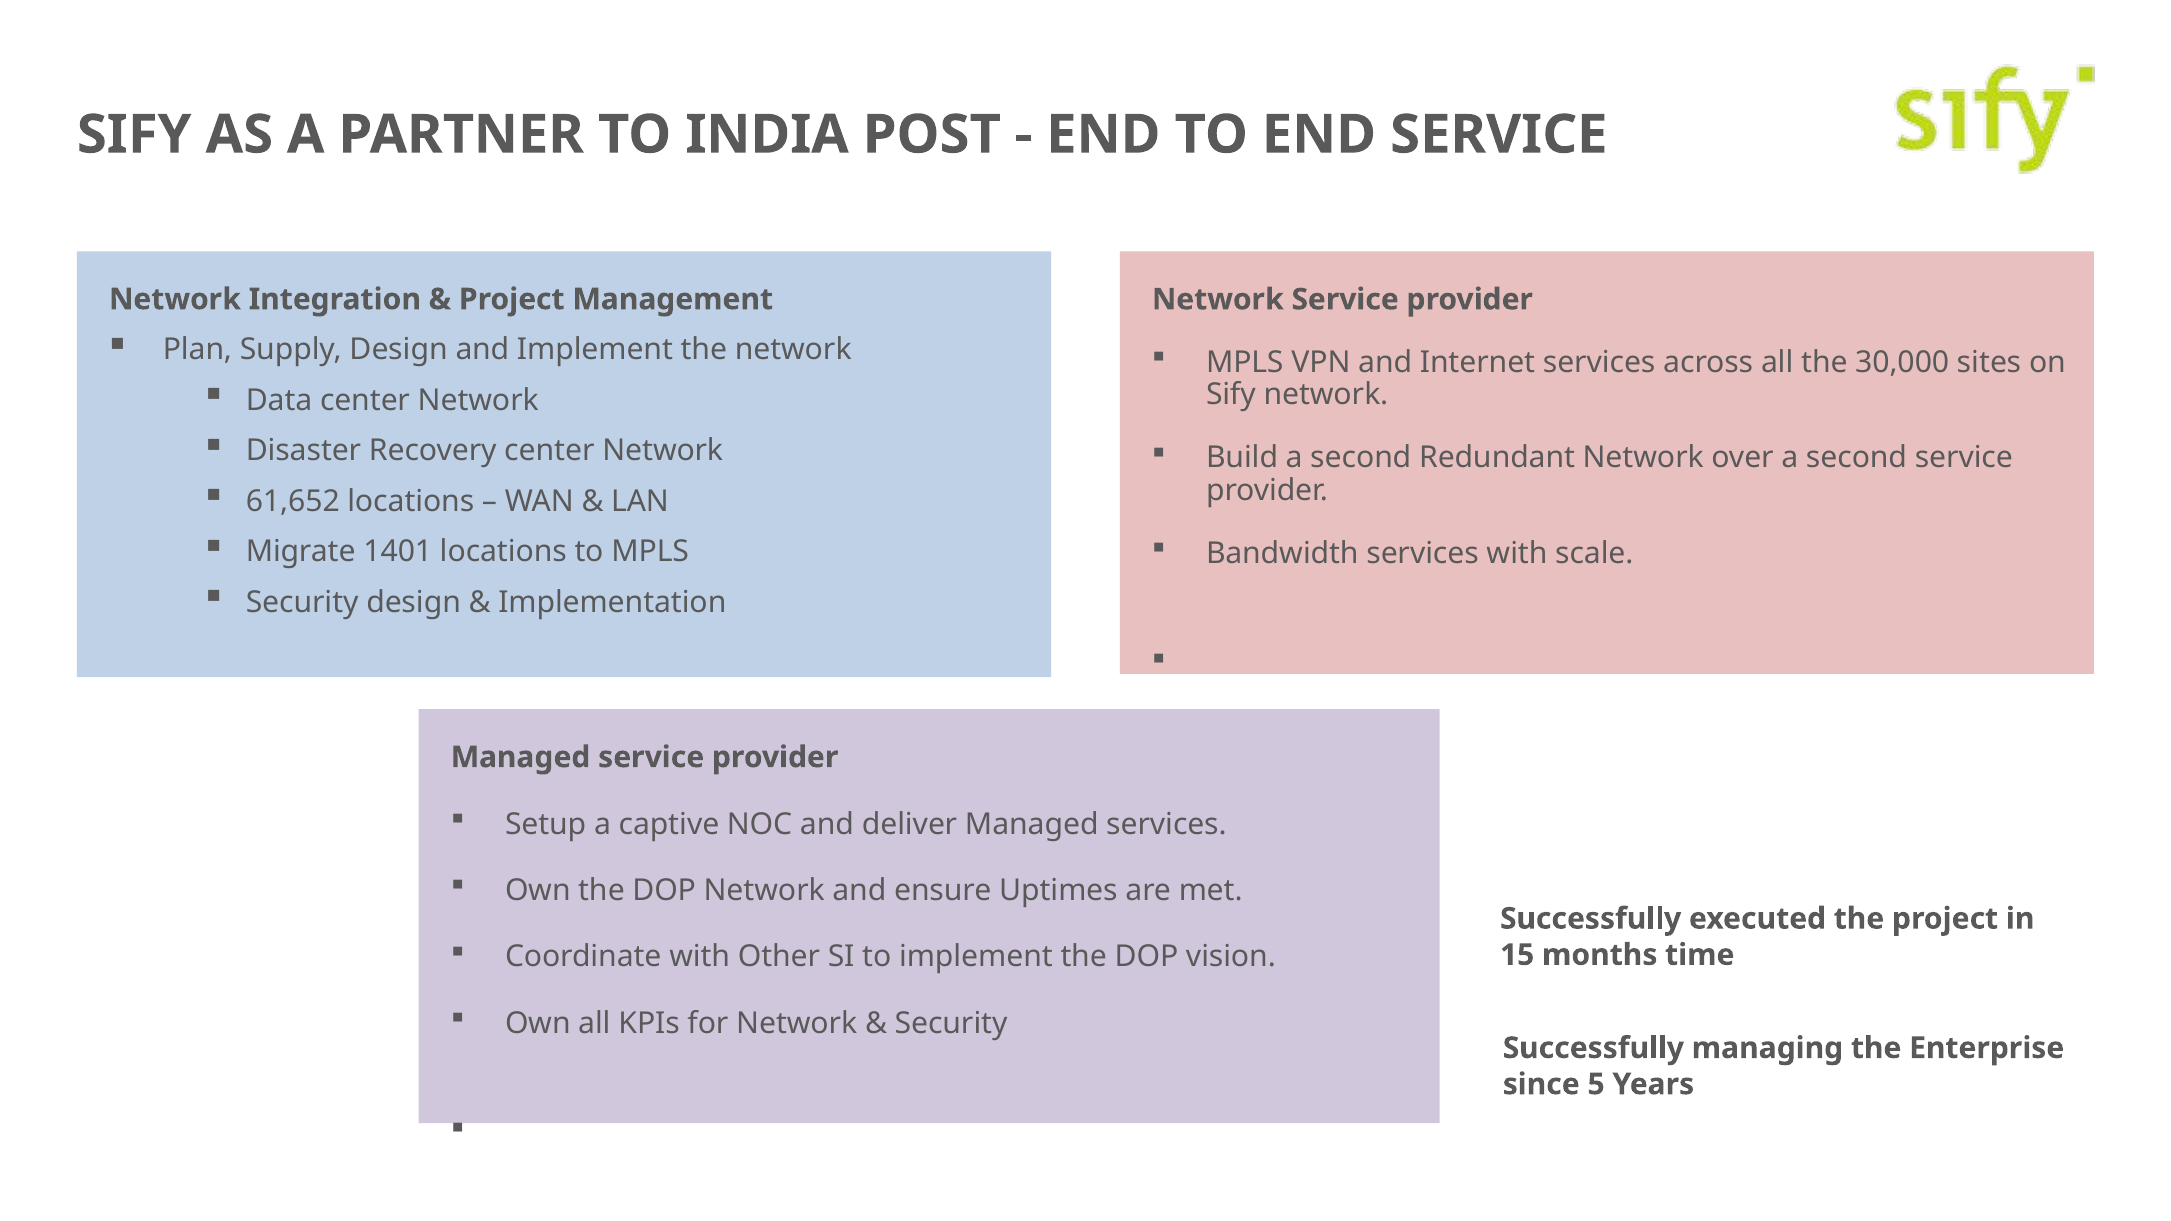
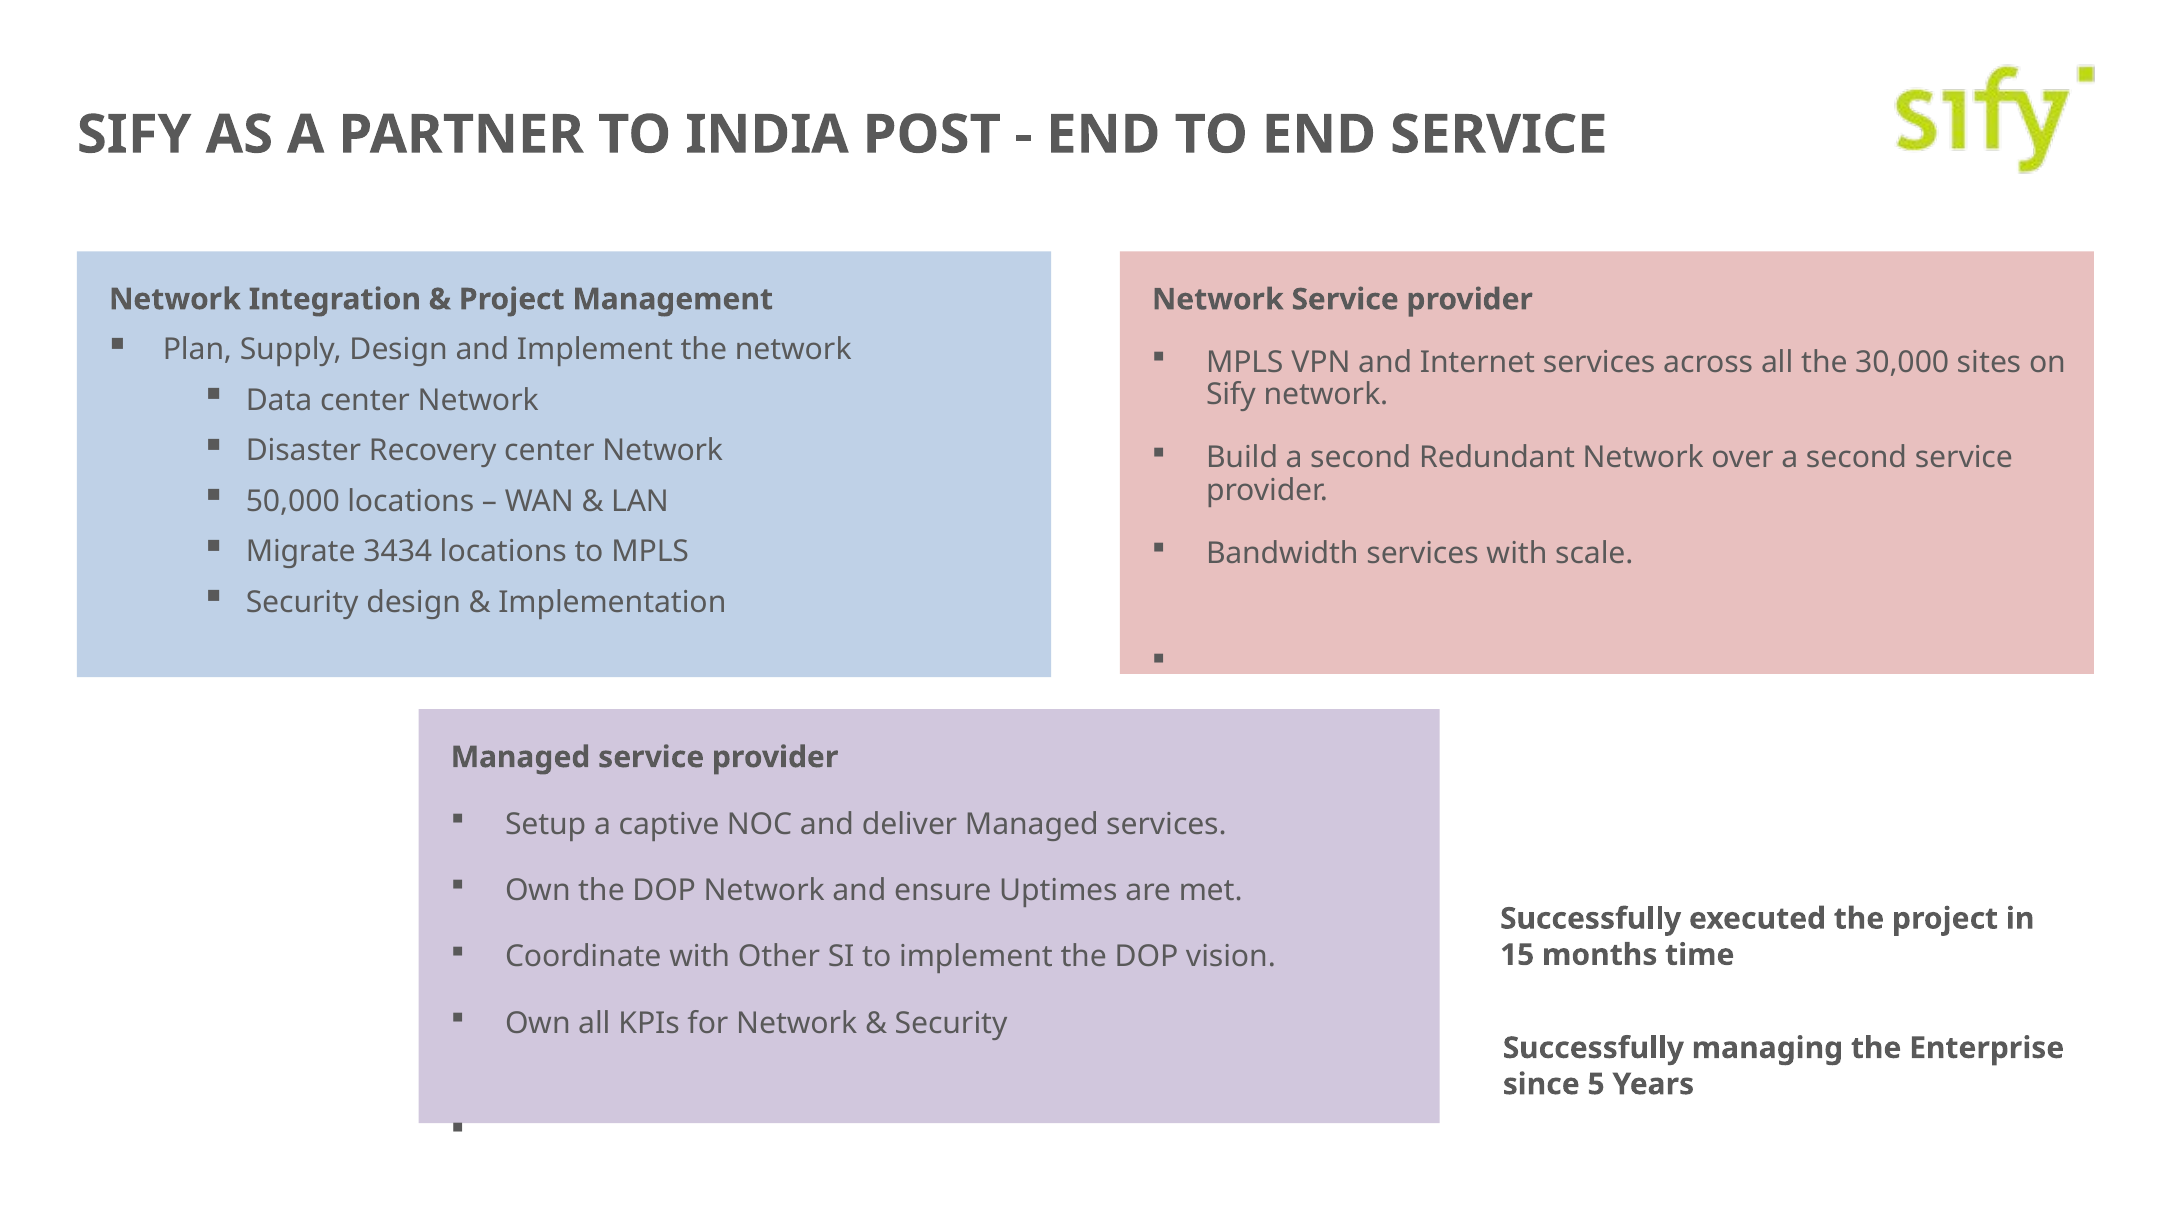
61,652: 61,652 -> 50,000 (293, 501)
1401: 1401 -> 3434 (398, 552)
